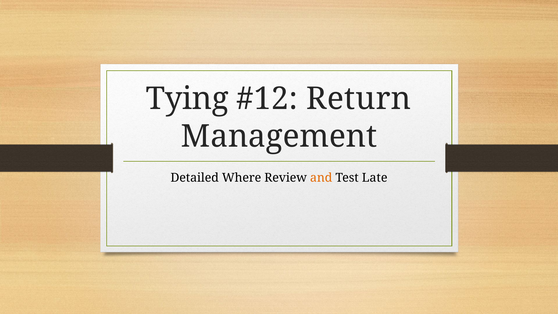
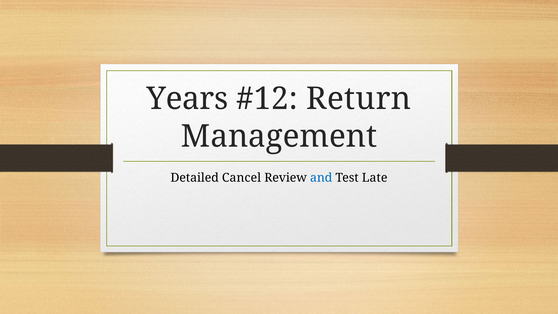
Tying: Tying -> Years (187, 99)
Where: Where -> Cancel (241, 178)
and colour: orange -> blue (321, 178)
